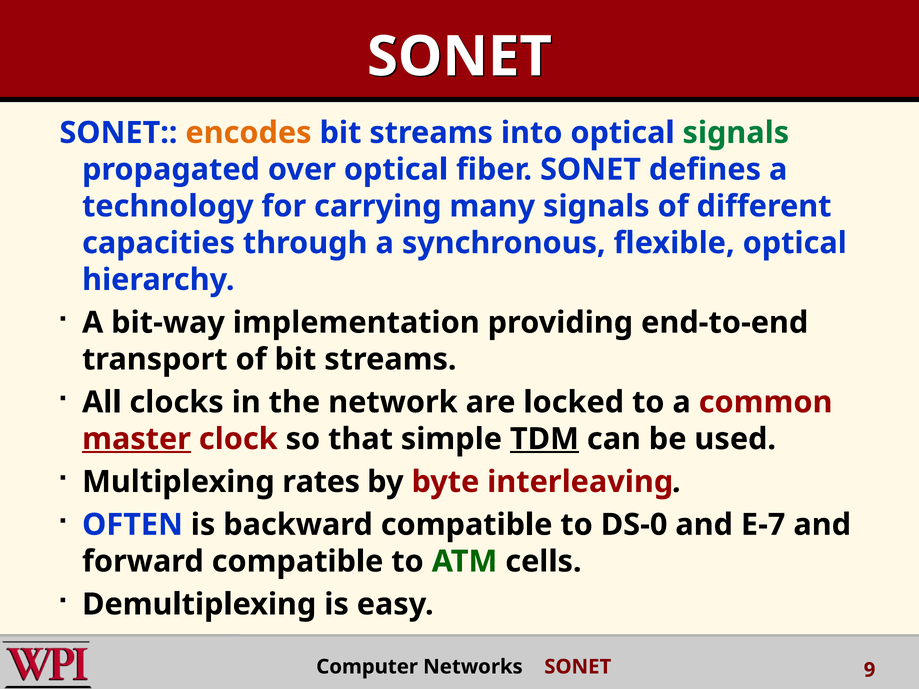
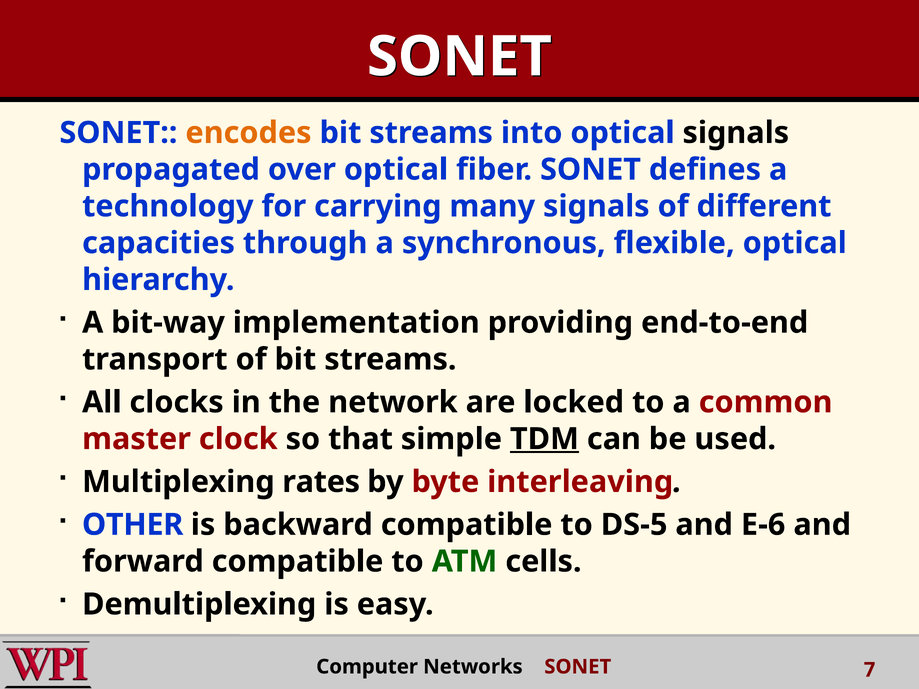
signals colour: green -> black (736, 133)
master underline: present -> none (136, 439)
OFTEN: OFTEN -> OTHER (133, 525)
DS-0: DS-0 -> DS-5 (634, 525)
E-7: E-7 -> E-6 (763, 525)
9: 9 -> 7 (870, 670)
